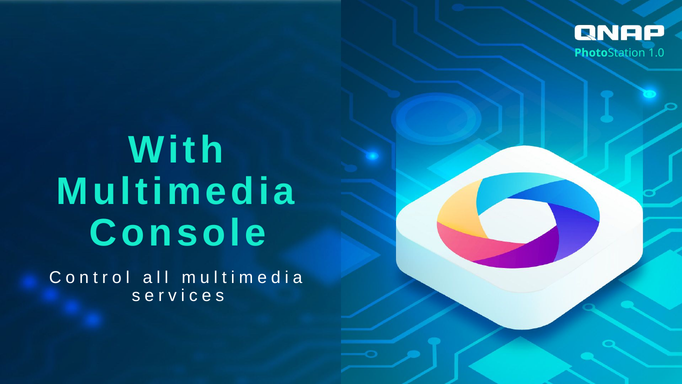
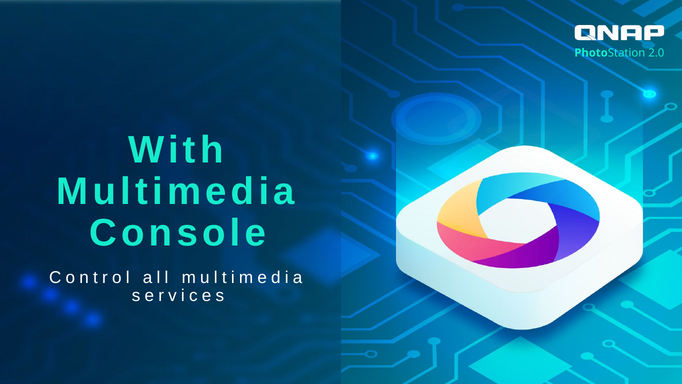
1.0: 1.0 -> 2.0 (656, 53)
